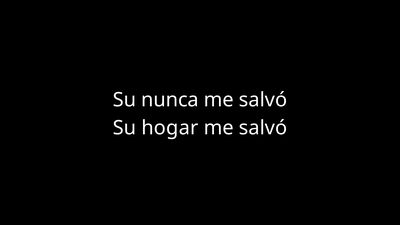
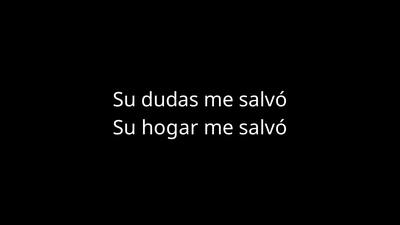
nunca: nunca -> dudas (170, 100)
